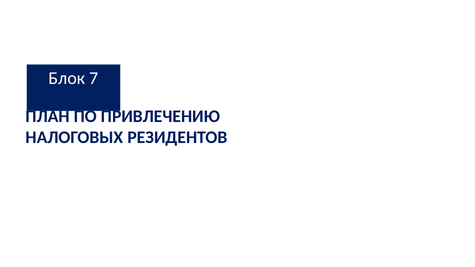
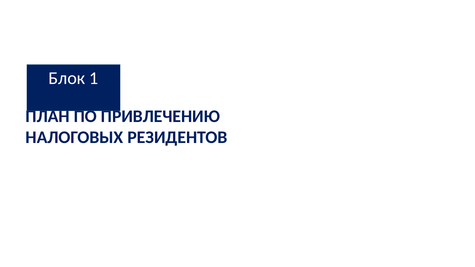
7: 7 -> 1 (94, 78)
